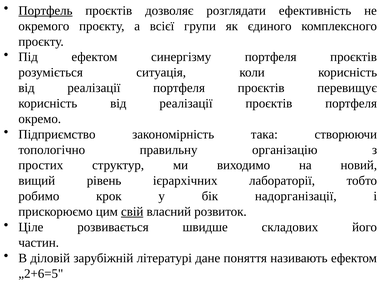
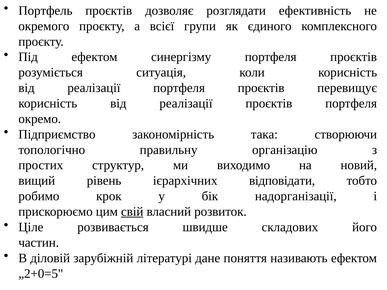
Портфель underline: present -> none (45, 11)
лабораторії: лабораторії -> відповідати (282, 181)
„2+6=5: „2+6=5 -> „2+0=5 (41, 274)
